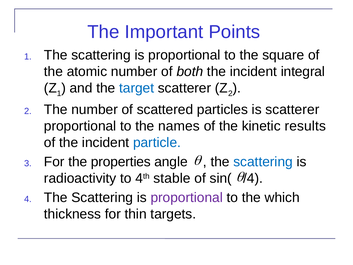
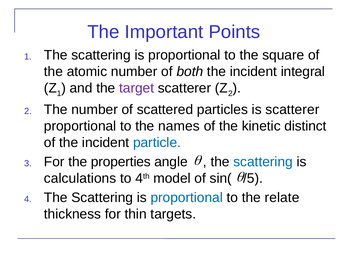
target colour: blue -> purple (137, 88)
results: results -> distinct (305, 126)
radioactivity: radioactivity -> calculations (80, 178)
stable: stable -> model (172, 178)
/4: /4 -> /5 (253, 178)
proportional colour: purple -> blue (187, 197)
which: which -> relate (282, 197)
